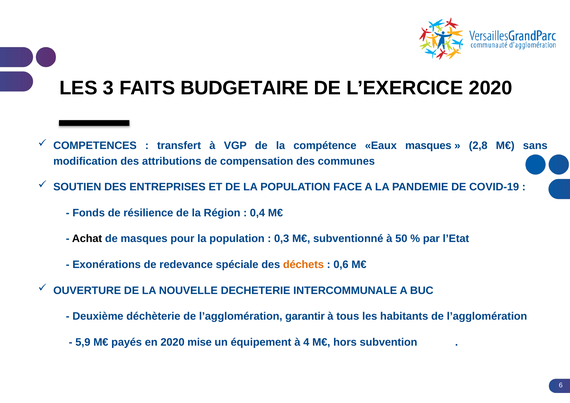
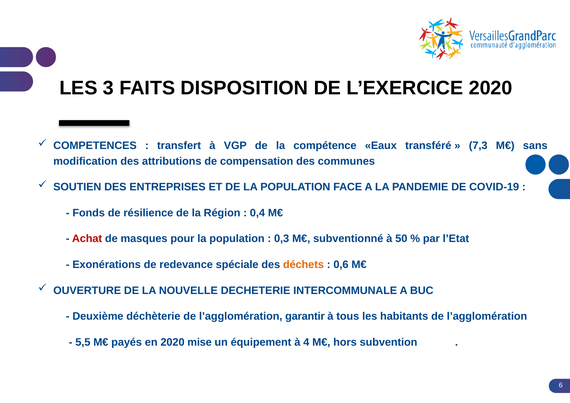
BUDGETAIRE: BUDGETAIRE -> DISPOSITION (244, 88)
Eaux masques: masques -> transféré (428, 146)
2,8: 2,8 -> 7,3 (478, 146)
Achat colour: black -> red (87, 239)
5,9: 5,9 -> 5,5 (83, 342)
